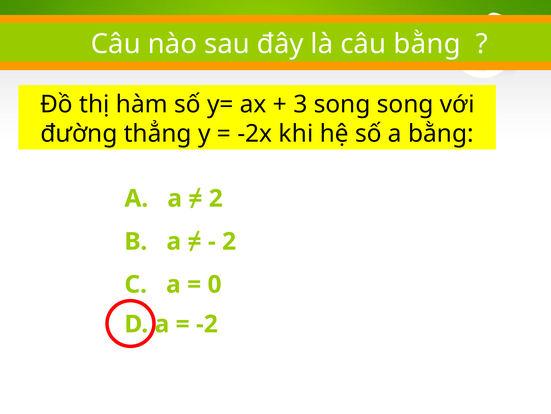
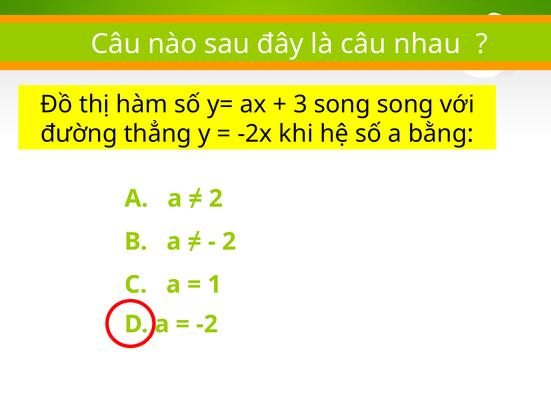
câu bằng: bằng -> nhau (427, 44)
0: 0 -> 1 (215, 284)
